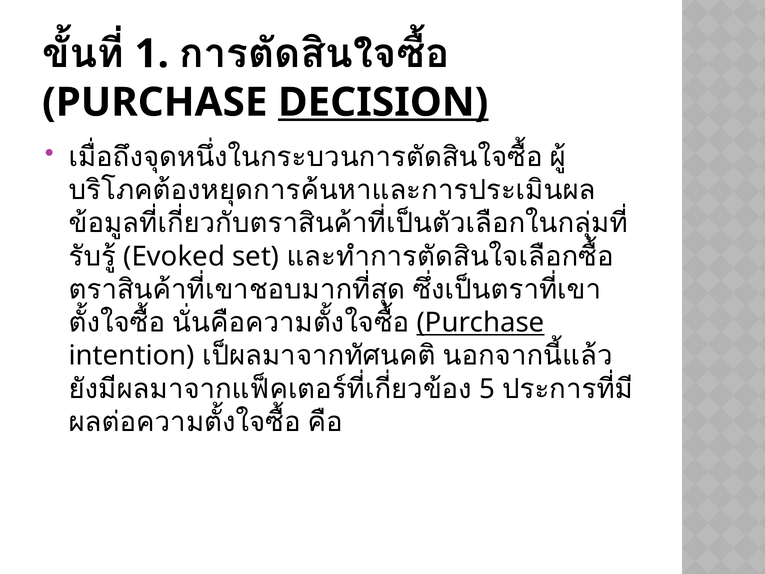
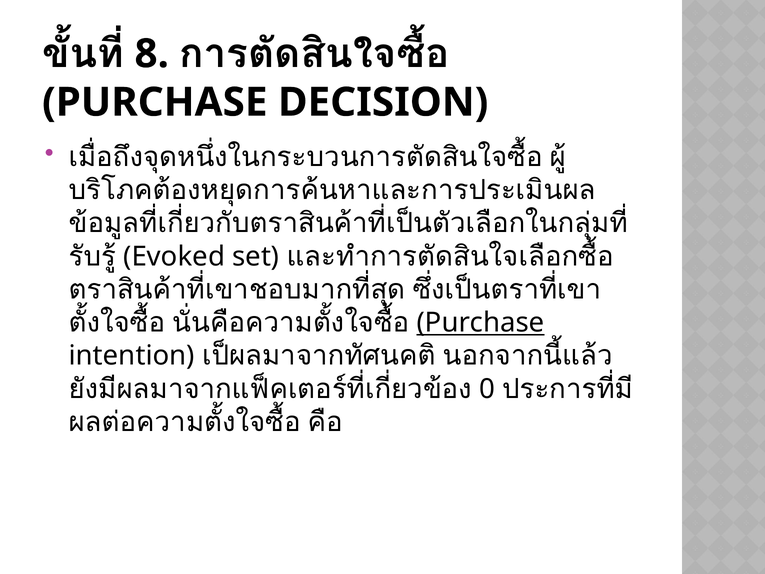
1: 1 -> 8 (152, 54)
DECISION underline: present -> none (383, 102)
5: 5 -> 0 (487, 389)
